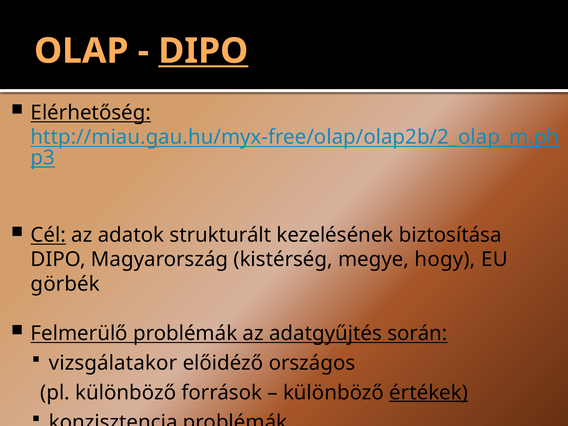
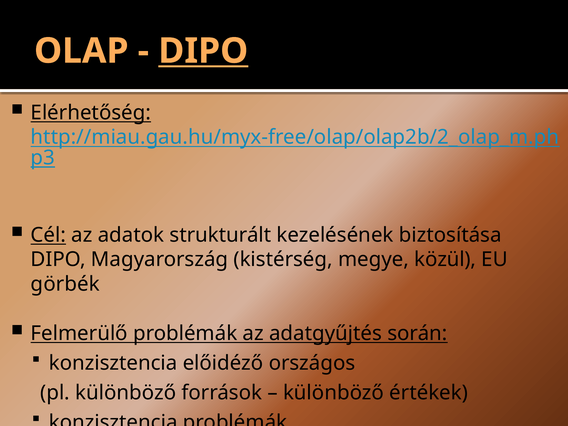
hogy: hogy -> közül (445, 260)
vizsgálatakor: vizsgálatakor -> konzisztencia (113, 363)
értékek underline: present -> none (429, 393)
